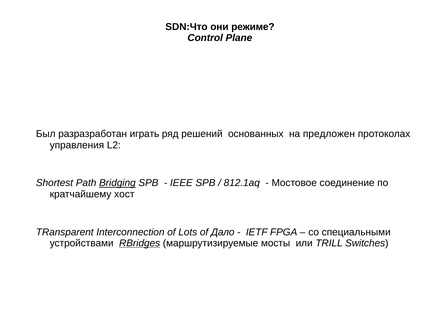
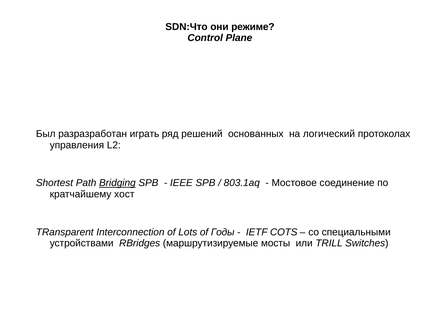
предложен: предложен -> логический (329, 134)
812.1aq: 812.1aq -> 803.1aq (242, 183)
Дало: Дало -> Годы (223, 232)
FPGA: FPGA -> COTS (284, 232)
RBridges underline: present -> none (140, 243)
